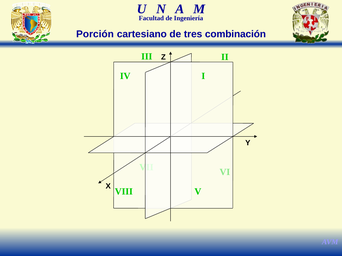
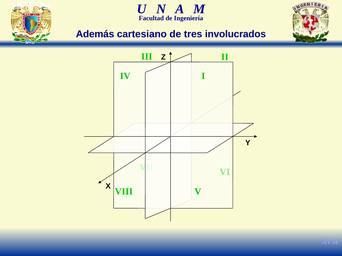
Porción: Porción -> Además (95, 34)
combinación: combinación -> involucrados (235, 34)
